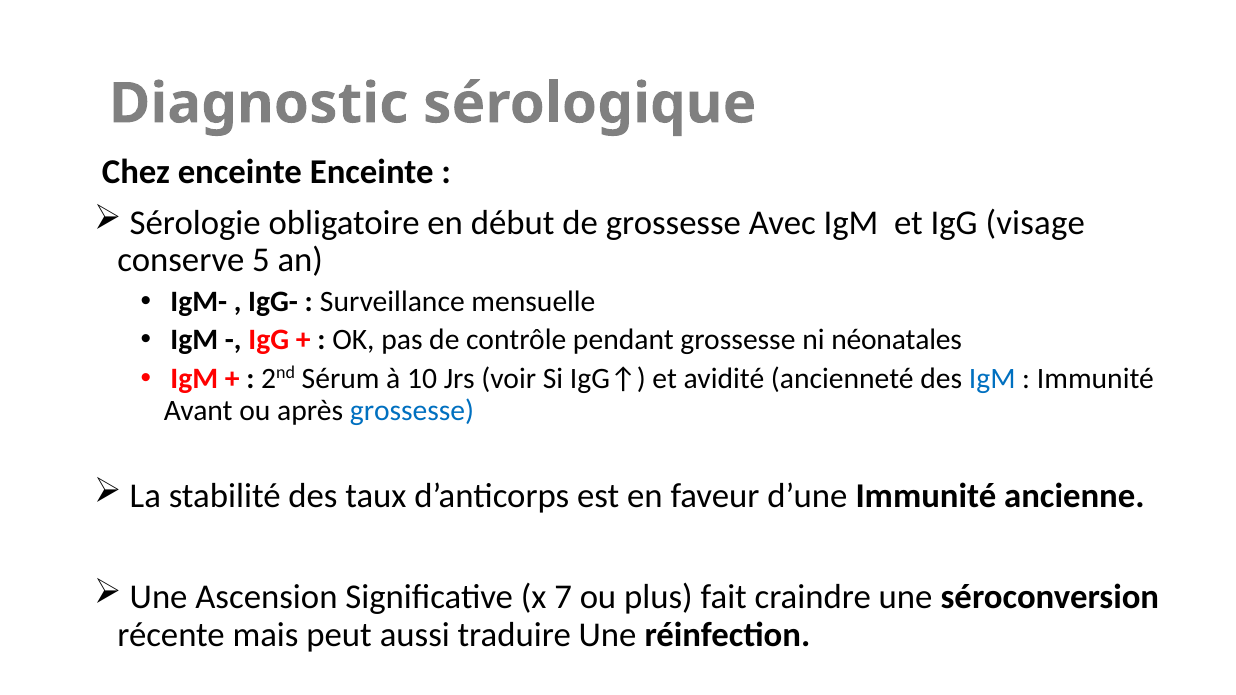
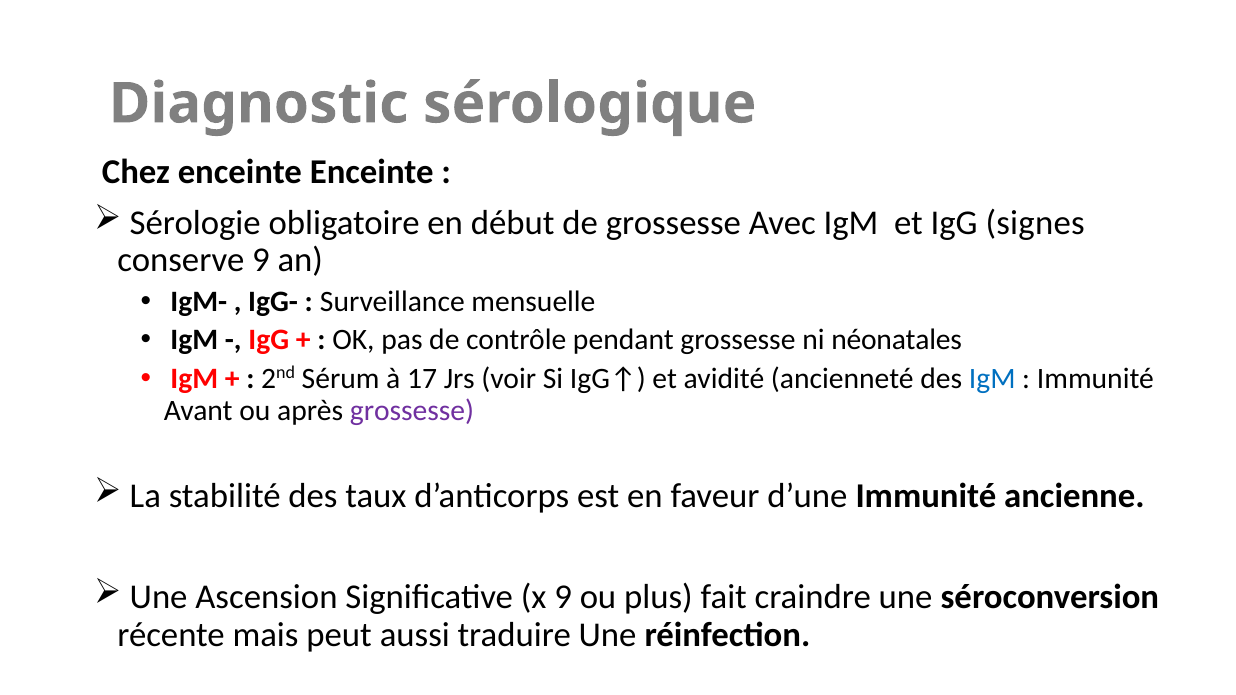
visage: visage -> signes (1035, 223)
conserve 5: 5 -> 9 (261, 260)
10: 10 -> 17 (422, 379)
grossesse colour: blue -> purple (412, 410)
x 7: 7 -> 9 (563, 597)
